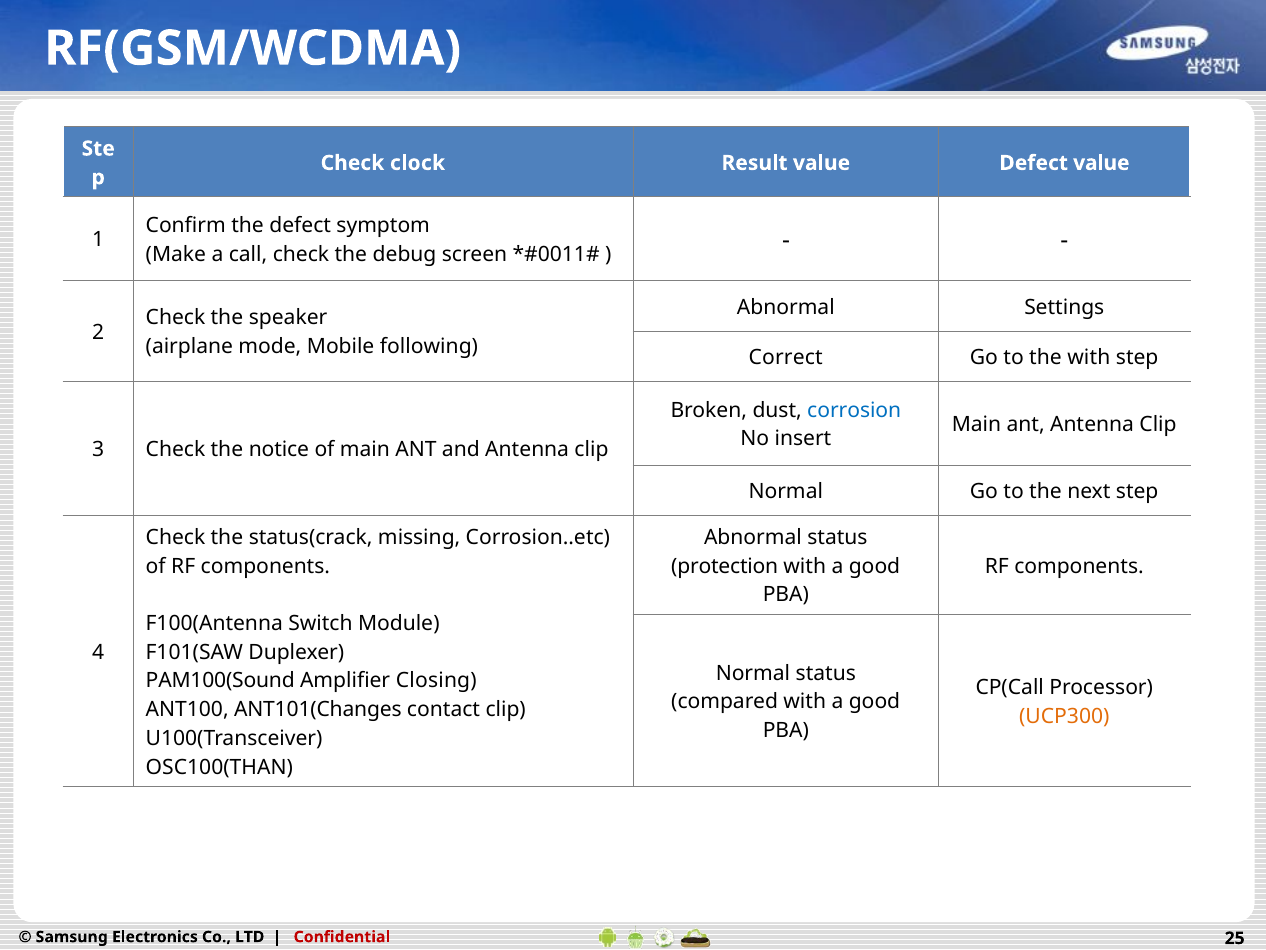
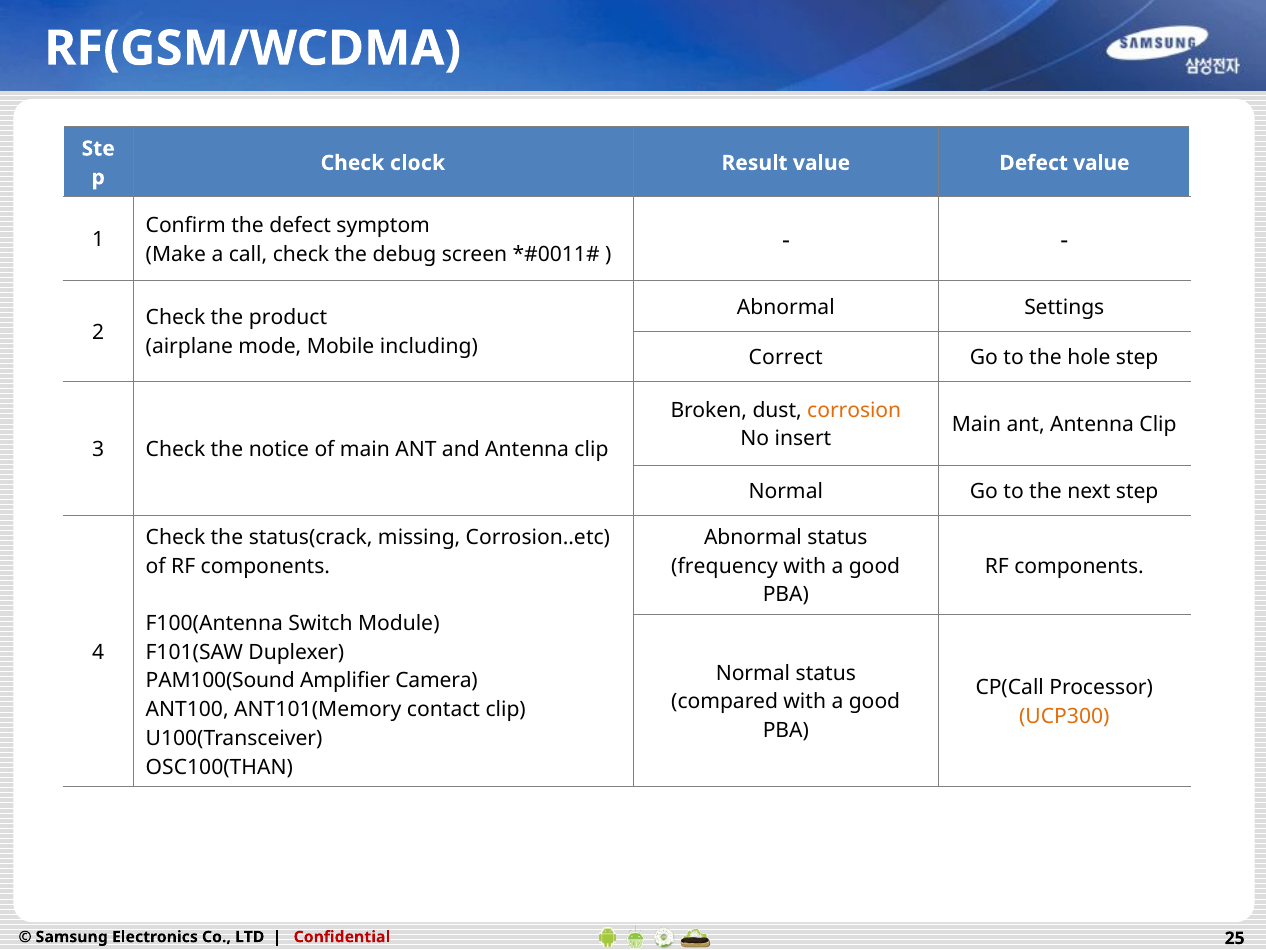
speaker: speaker -> product (288, 318)
following: following -> including (429, 346)
the with: with -> hole (1089, 357)
corrosion colour: blue -> orange (854, 410)
protection: protection -> frequency (725, 566)
Closing: Closing -> Camera (437, 681)
ANT101(Changes: ANT101(Changes -> ANT101(Memory (318, 709)
